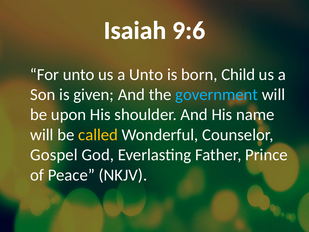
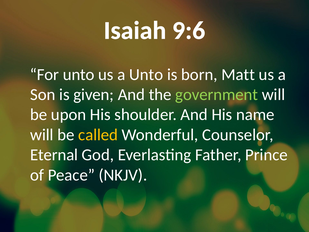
Child: Child -> Matt (238, 74)
government colour: light blue -> light green (217, 94)
Gospel: Gospel -> Eternal (54, 155)
